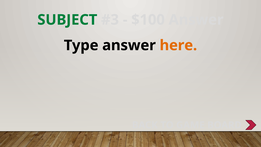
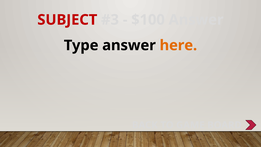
SUBJECT colour: green -> red (67, 20)
